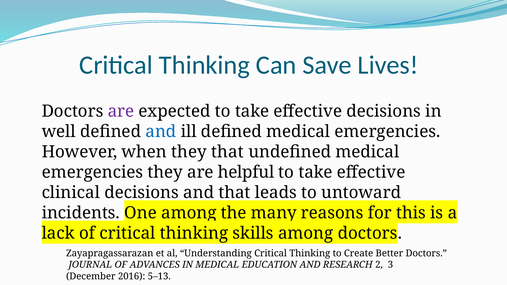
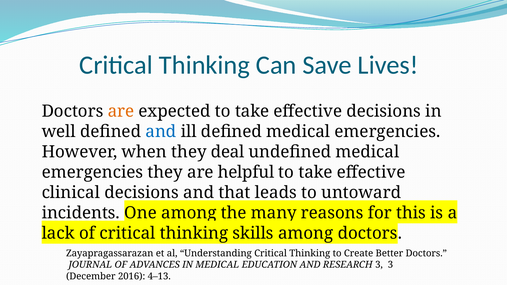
are colour: purple -> orange (121, 111)
they that: that -> deal (228, 152)
RESEARCH 2: 2 -> 3 (379, 265)
5–13: 5–13 -> 4–13 (159, 276)
